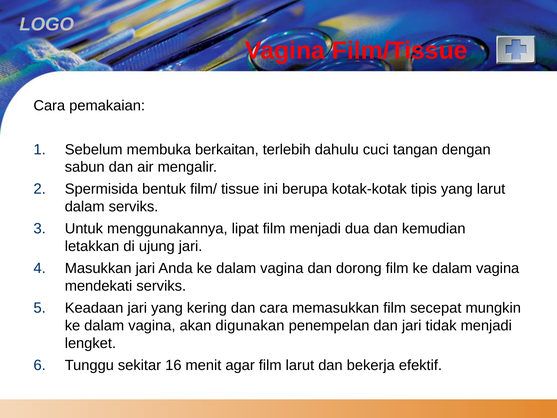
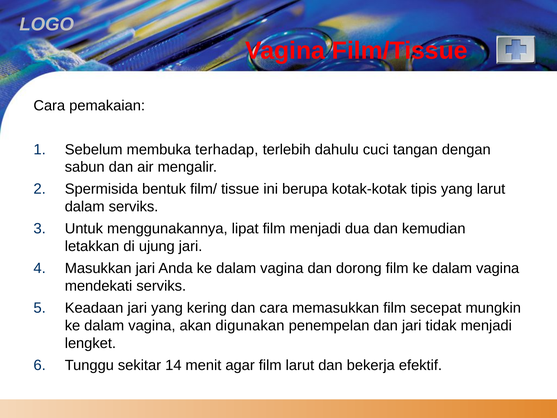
berkaitan: berkaitan -> terhadap (227, 149)
16: 16 -> 14 (173, 365)
